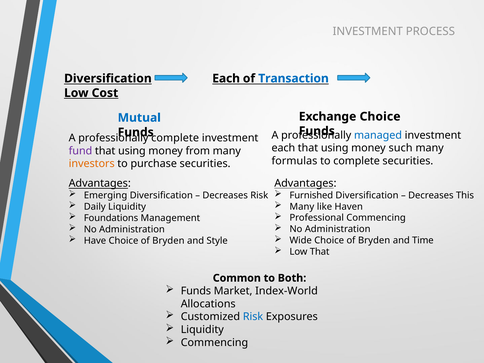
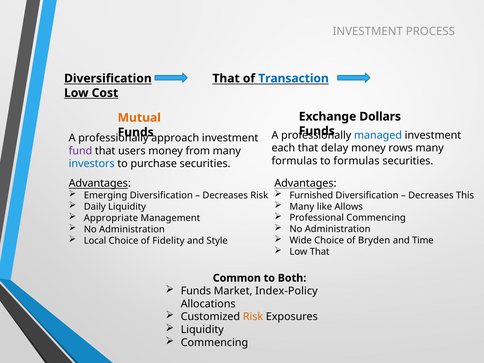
Diversification Each: Each -> That (226, 78)
Exchange Choice: Choice -> Dollars (380, 117)
Mutual colour: blue -> orange (139, 118)
complete: complete -> approach (175, 138)
using: using -> delay (335, 148)
such: such -> rows (401, 148)
using: using -> users (132, 151)
to complete: complete -> formulas (356, 161)
investors colour: orange -> blue (92, 164)
Haven: Haven -> Allows (349, 207)
Foundations: Foundations -> Appropriate (111, 218)
Have: Have -> Local (95, 241)
Bryden: Bryden -> Fidelity (168, 241)
Index-World: Index-World -> Index-Policy (286, 291)
Risk colour: blue -> orange (253, 317)
